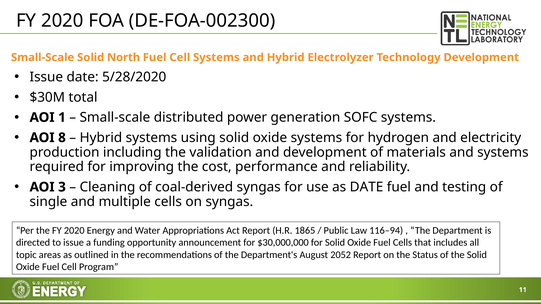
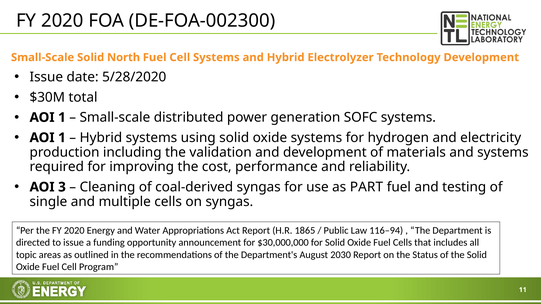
8: 8 -> 1 (62, 138)
as DATE: DATE -> PART (366, 187)
2052: 2052 -> 2030 (341, 255)
